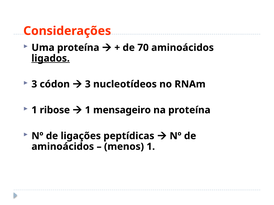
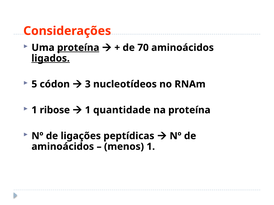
proteína underline: none -> present (78, 48)
3: 3 -> 5 (34, 84)
mensageiro: mensageiro -> quantidade (122, 110)
